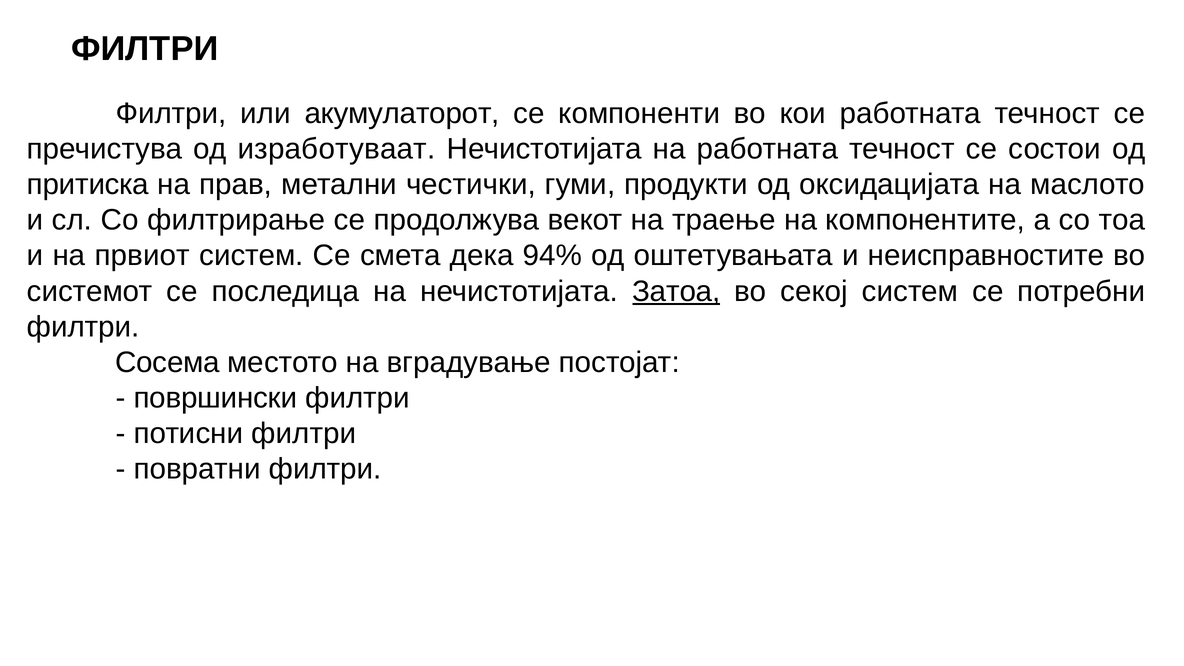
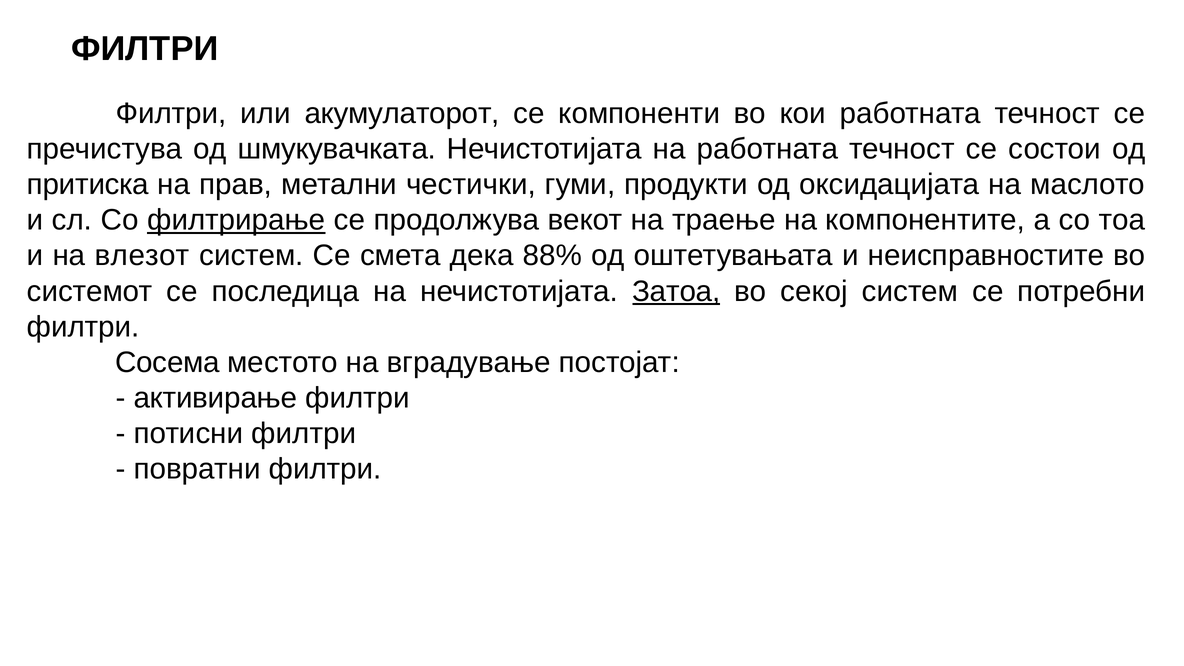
изработуваат: изработуваат -> шмукувачката (337, 149)
филтрирање underline: none -> present (236, 220)
првиот: првиот -> влезот (142, 256)
94%: 94% -> 88% (552, 256)
површински: површински -> активирање (215, 398)
